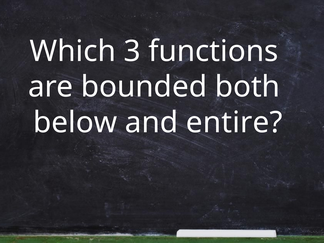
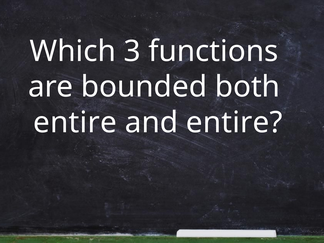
below: below -> entire (75, 123)
